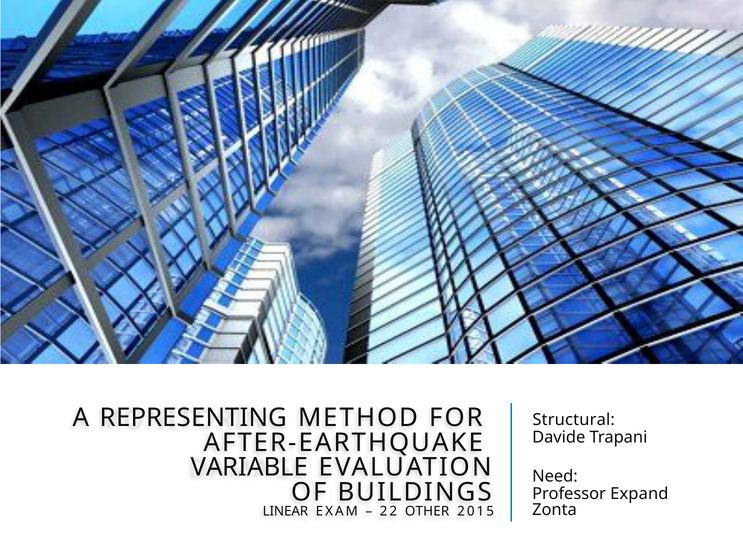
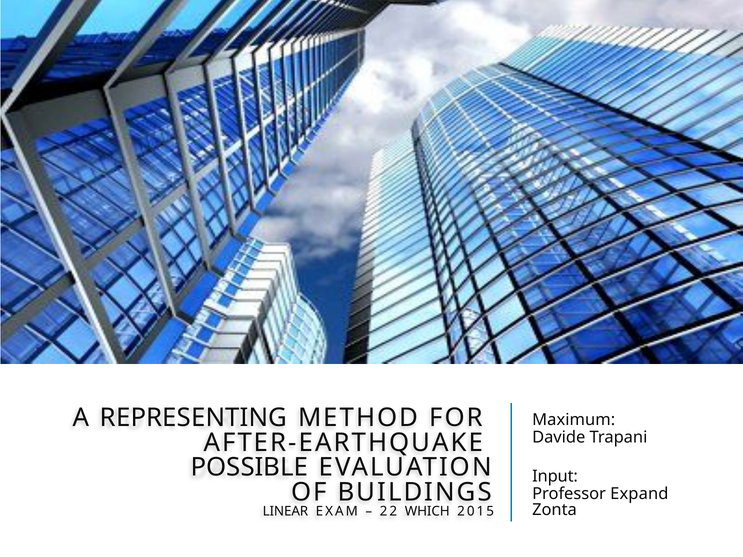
Structural: Structural -> Maximum (574, 420)
VARIABLE: VARIABLE -> POSSIBLE (249, 468)
Need: Need -> Input (555, 476)
OTHER: OTHER -> WHICH (427, 512)
